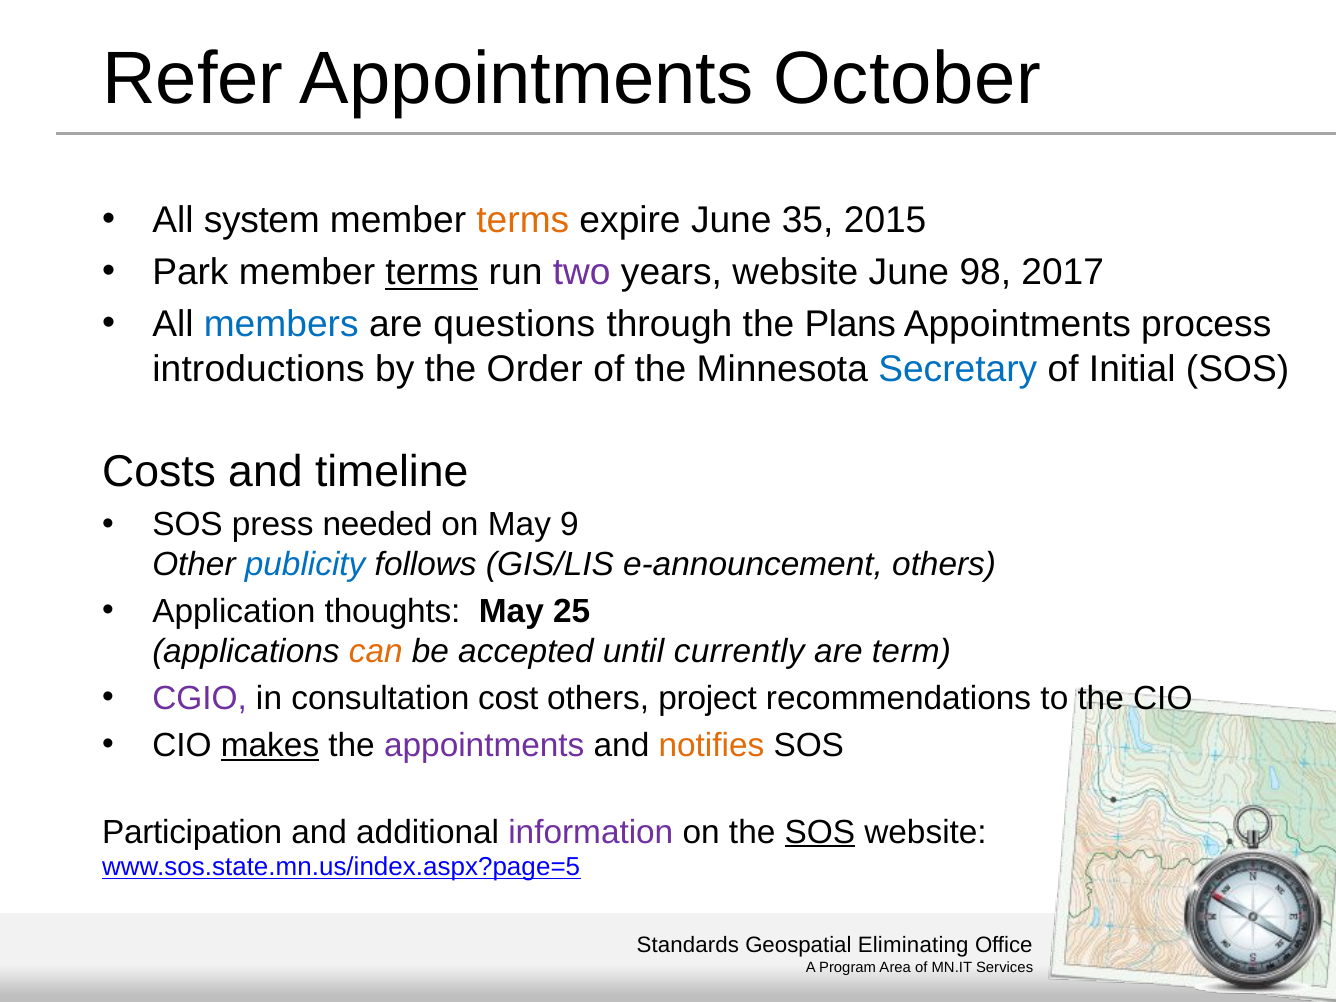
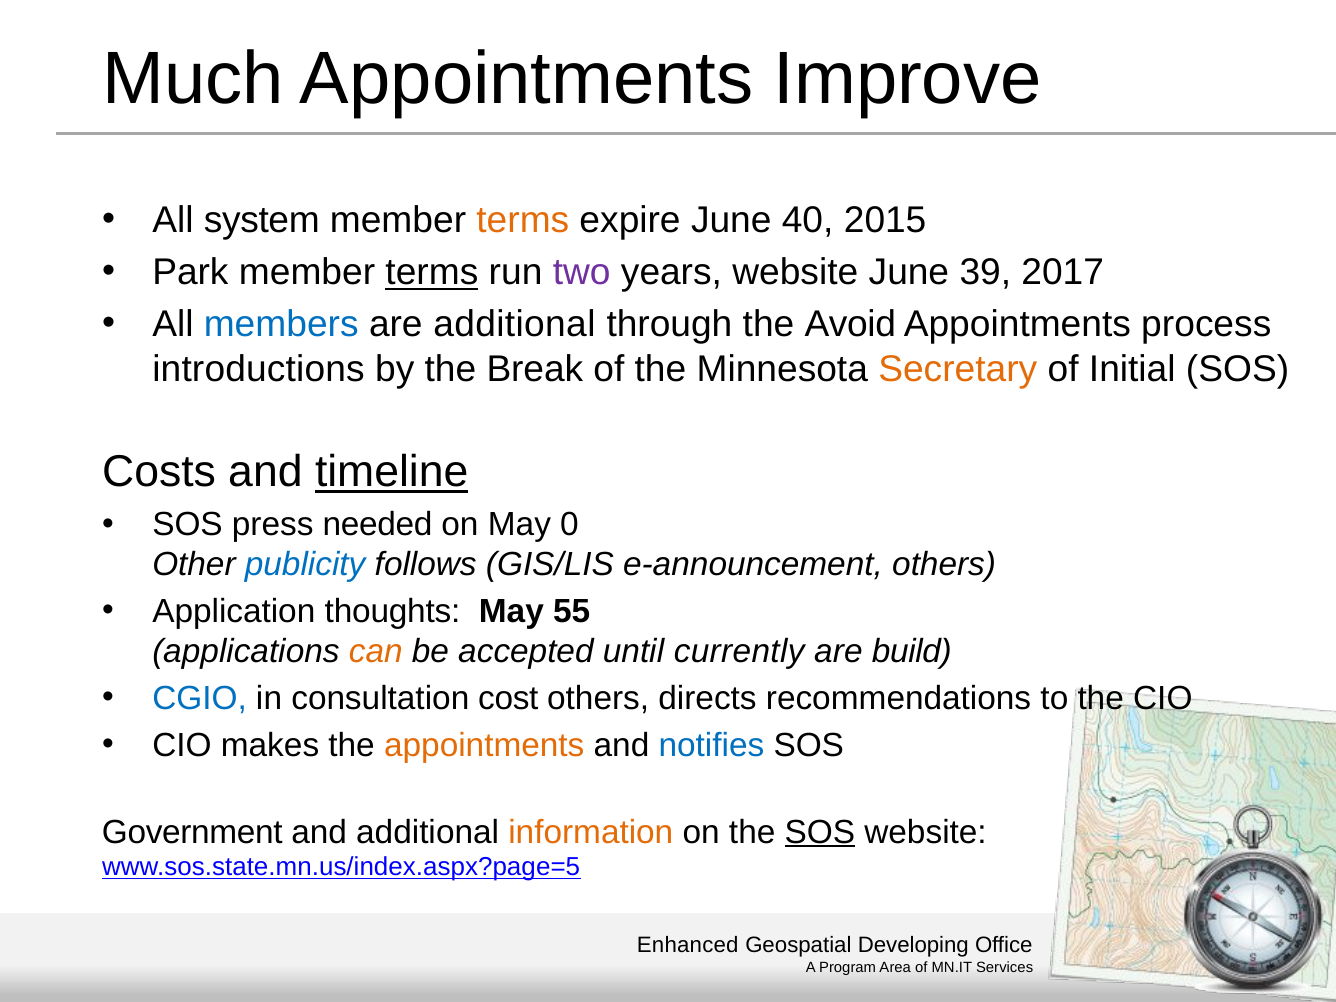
Refer: Refer -> Much (193, 79)
October: October -> Improve (908, 79)
35: 35 -> 40 (808, 221)
98: 98 -> 39 (985, 273)
are questions: questions -> additional (514, 325)
Plans: Plans -> Avoid (850, 325)
Order: Order -> Break (535, 369)
Secretary colour: blue -> orange (958, 369)
timeline underline: none -> present (392, 472)
9: 9 -> 0 (570, 525)
25: 25 -> 55 (572, 612)
term: term -> build (912, 652)
CGIO colour: purple -> blue (200, 698)
project: project -> directs (708, 698)
makes underline: present -> none (270, 745)
appointments colour: purple -> orange (484, 745)
notifies colour: orange -> blue (711, 745)
Participation: Participation -> Government (192, 832)
information colour: purple -> orange (591, 832)
Standards: Standards -> Enhanced (688, 945)
Eliminating: Eliminating -> Developing (913, 945)
